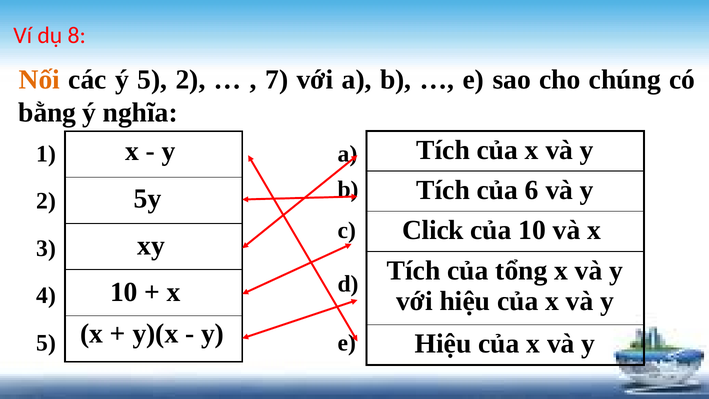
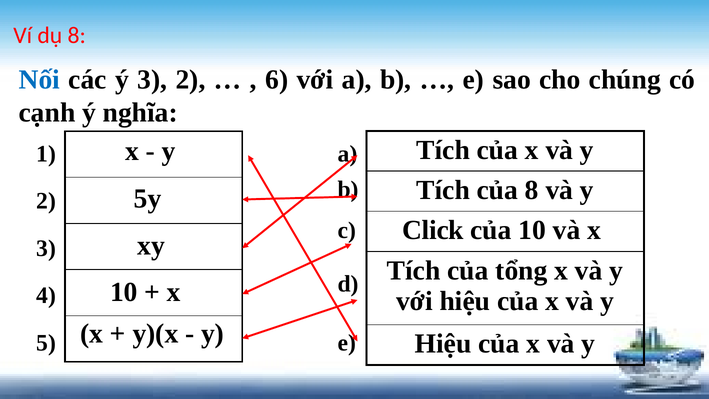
Nối colour: orange -> blue (39, 80)
ý 5: 5 -> 3 (152, 80)
7: 7 -> 6 (277, 80)
bằng: bằng -> cạnh (47, 113)
của 6: 6 -> 8 (532, 190)
